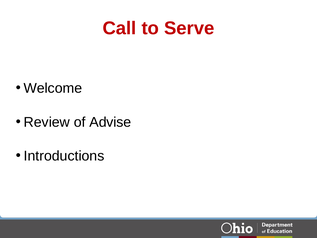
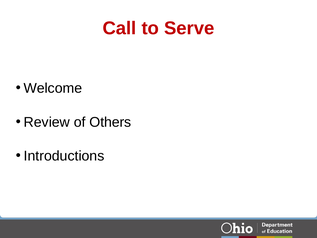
Advise: Advise -> Others (110, 122)
